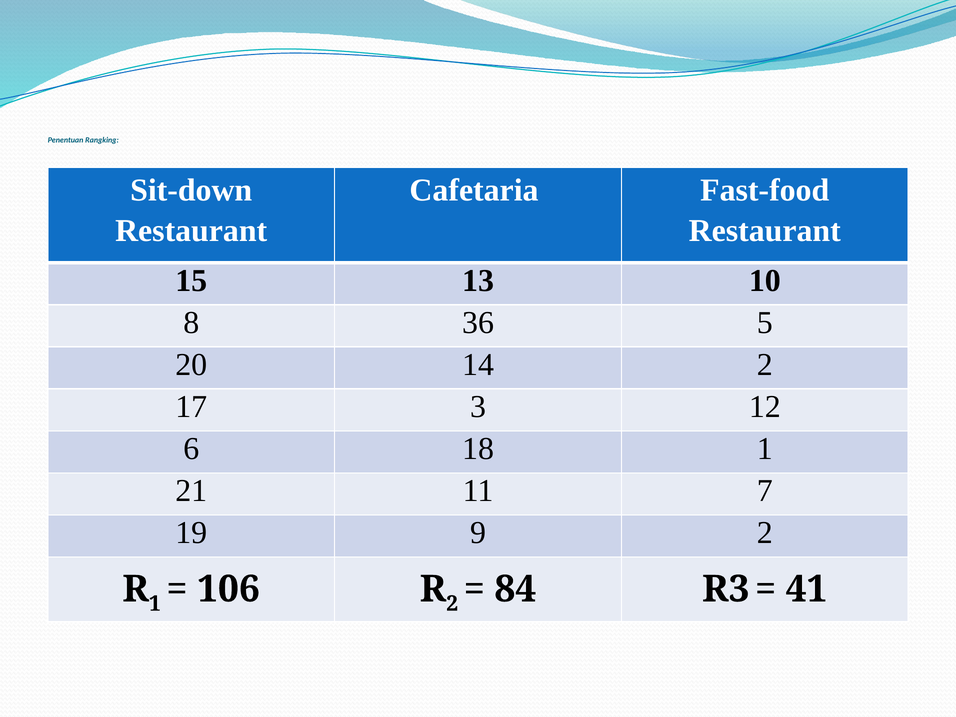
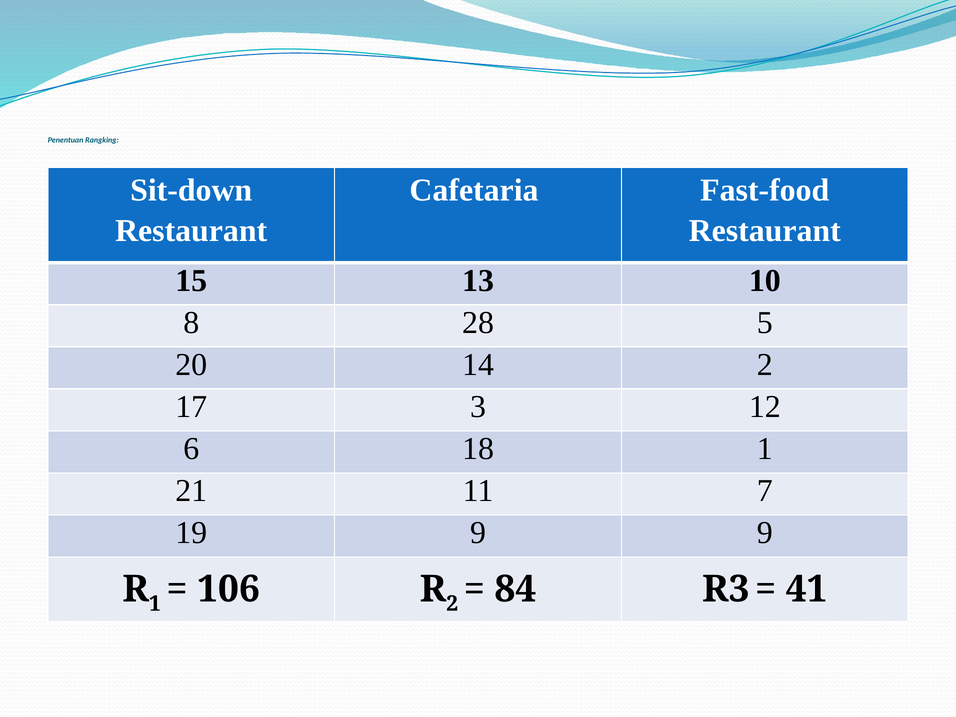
36: 36 -> 28 (478, 323)
9 2: 2 -> 9 (765, 533)
